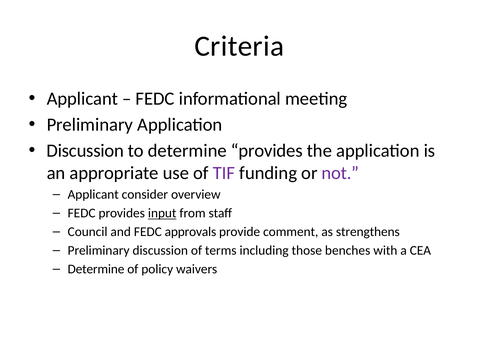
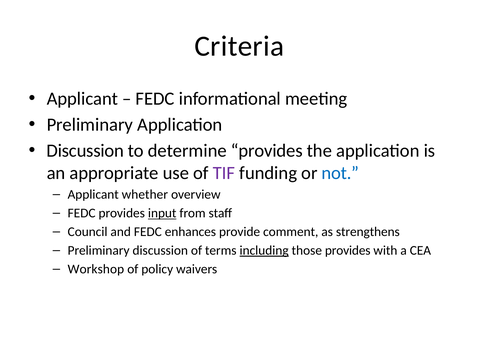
not colour: purple -> blue (340, 173)
consider: consider -> whether (145, 195)
approvals: approvals -> enhances (190, 232)
including underline: none -> present (264, 251)
those benches: benches -> provides (348, 251)
Determine: Determine -> Workshop (96, 269)
